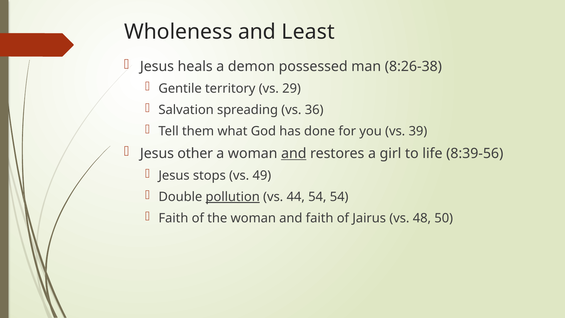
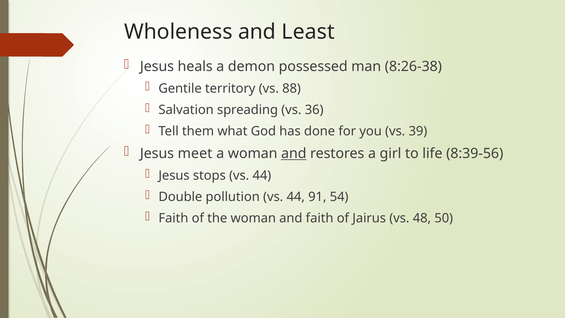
29: 29 -> 88 (292, 88)
other: other -> meet (195, 153)
stops vs 49: 49 -> 44 (262, 175)
pollution underline: present -> none (233, 197)
44 54: 54 -> 91 (317, 197)
